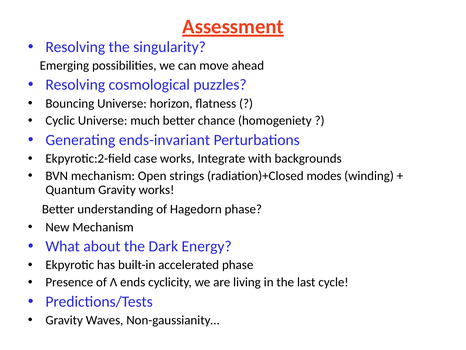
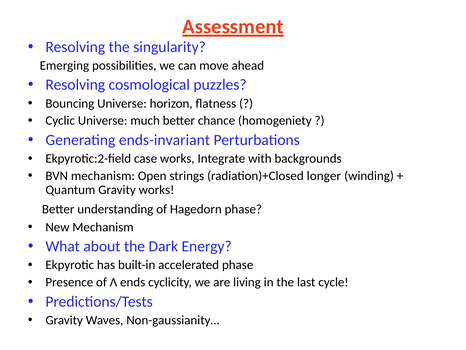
modes: modes -> longer (324, 176)
